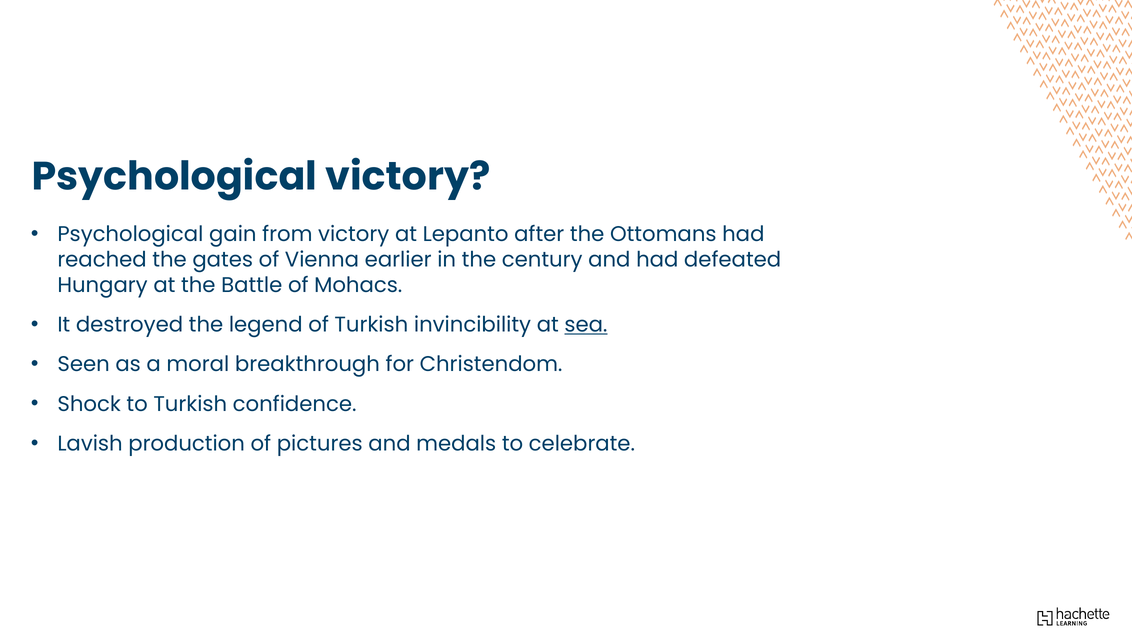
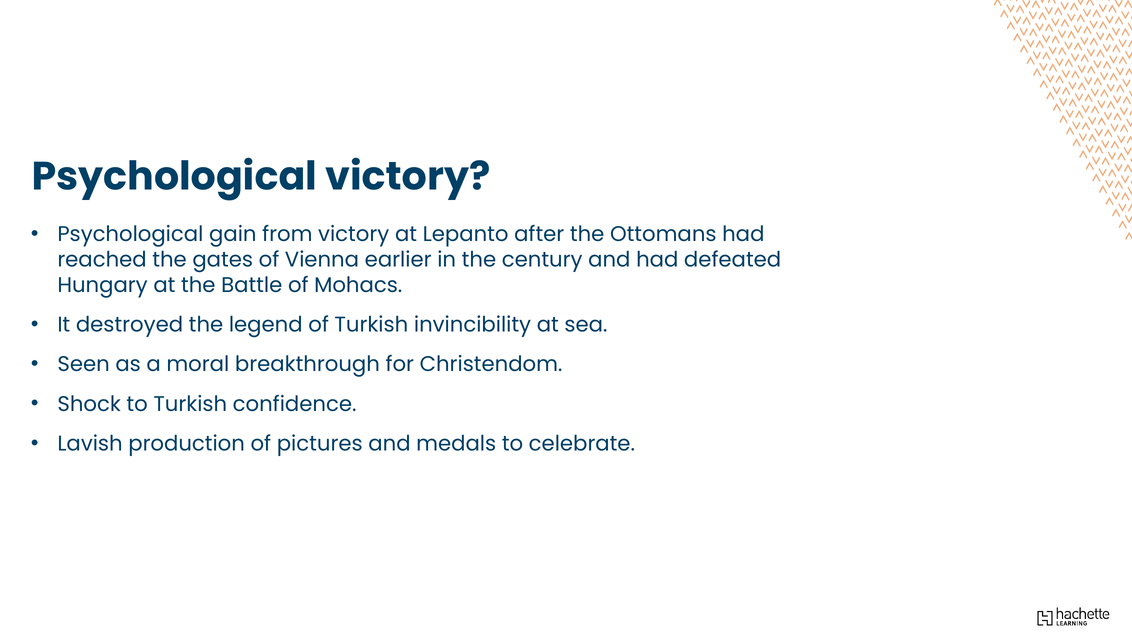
sea underline: present -> none (586, 325)
